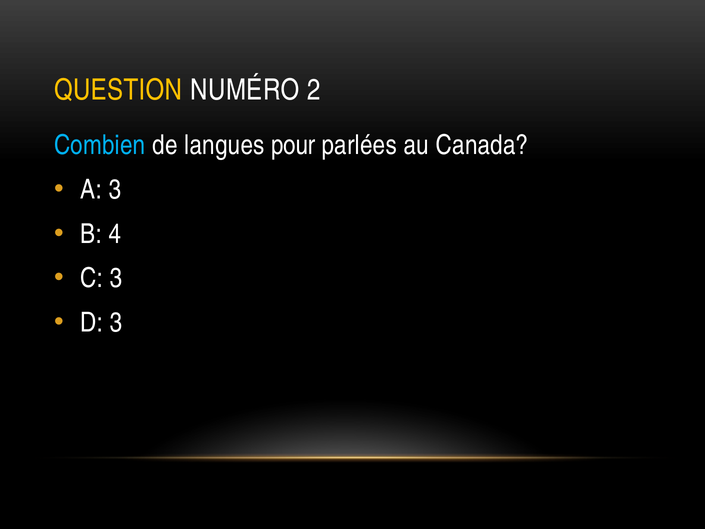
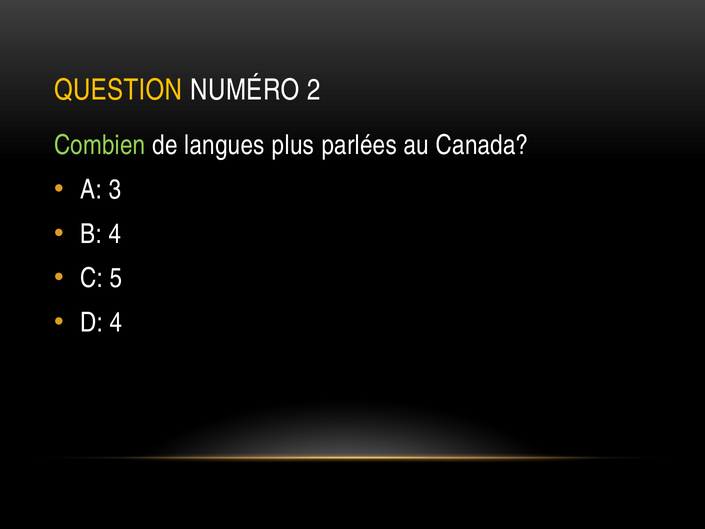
Combien colour: light blue -> light green (100, 145)
pour: pour -> plus (293, 145)
C 3: 3 -> 5 (116, 278)
D 3: 3 -> 4 (116, 322)
